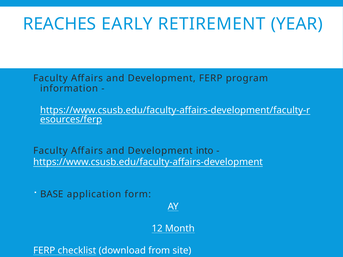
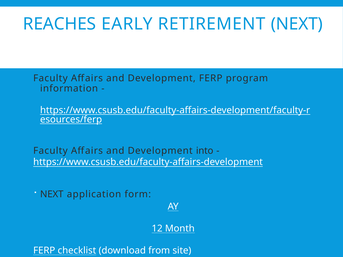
RETIREMENT YEAR: YEAR -> NEXT (297, 24)
BASE: BASE -> NEXT (52, 194)
